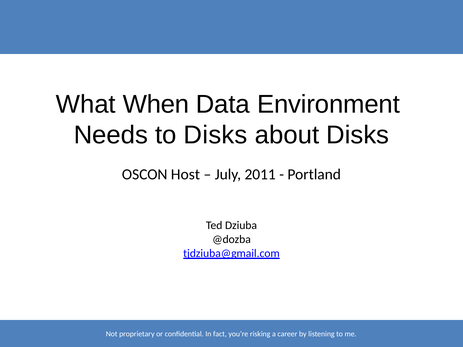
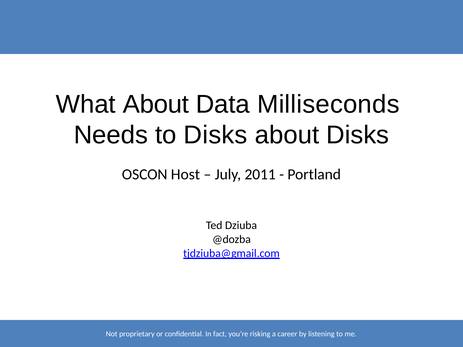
What When: When -> About (156, 104)
Environment: Environment -> Milliseconds (328, 104)
